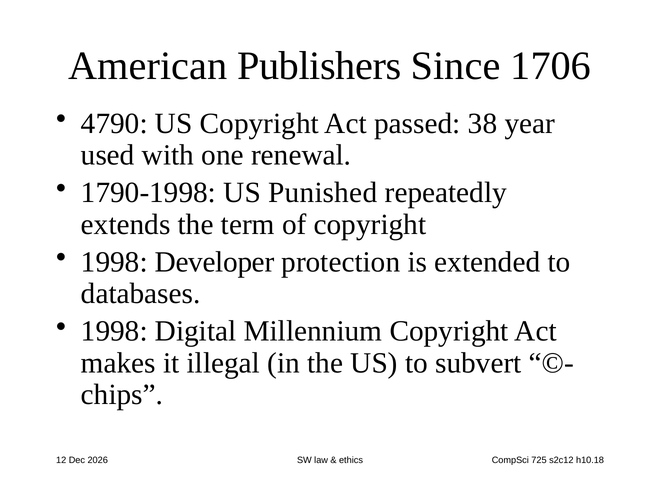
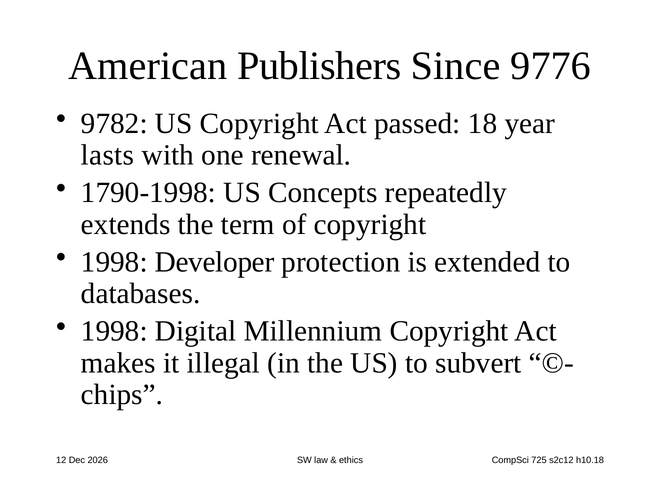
1706: 1706 -> 9776 (551, 66)
4790: 4790 -> 9782 (114, 123)
38: 38 -> 18 (483, 123)
used: used -> lasts (108, 155)
Punished: Punished -> Concepts (323, 193)
